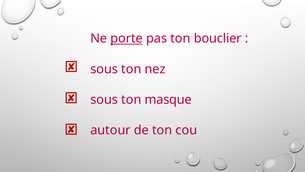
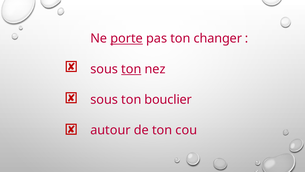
bouclier: bouclier -> changer (218, 38)
ton underline: none -> present (131, 69)
masque: masque -> bouclier (168, 99)
